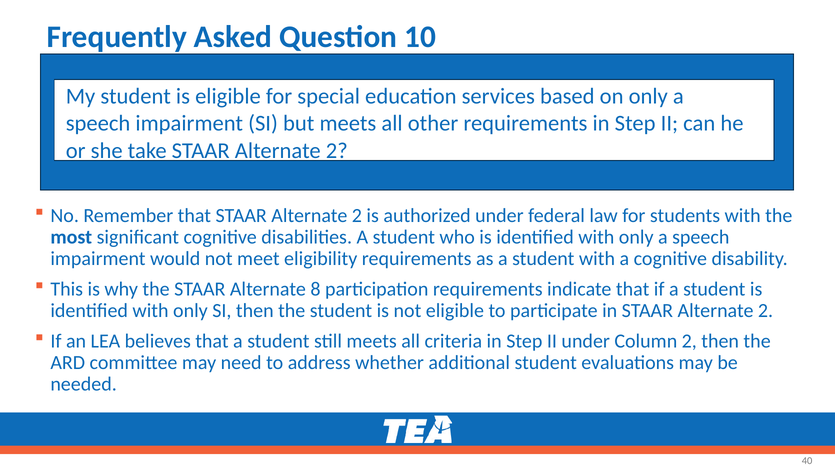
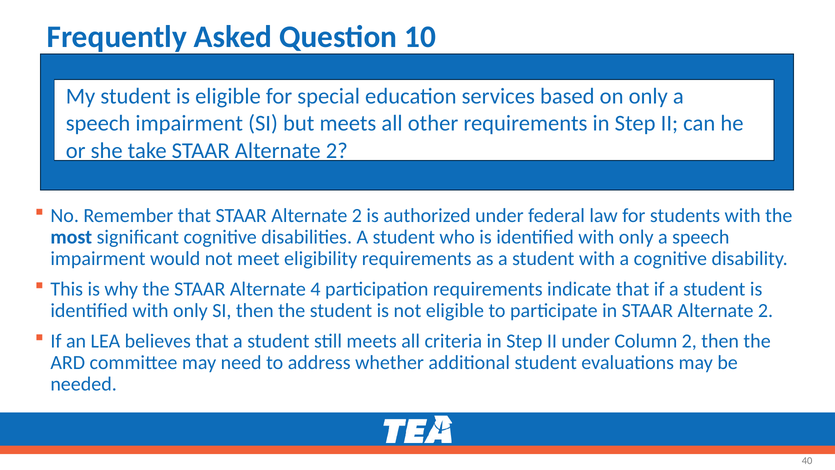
8: 8 -> 4 (315, 289)
